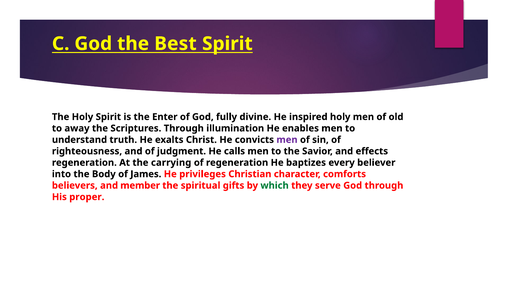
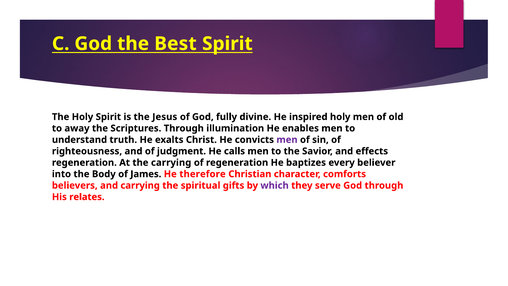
Enter: Enter -> Jesus (165, 117)
privileges: privileges -> therefore (203, 174)
and member: member -> carrying (140, 185)
which colour: green -> purple (275, 185)
proper: proper -> relates (87, 197)
